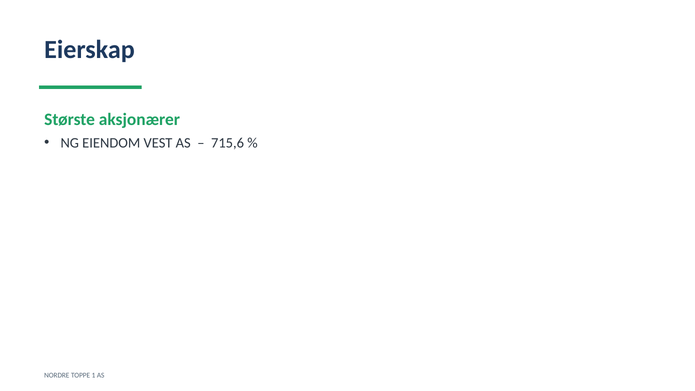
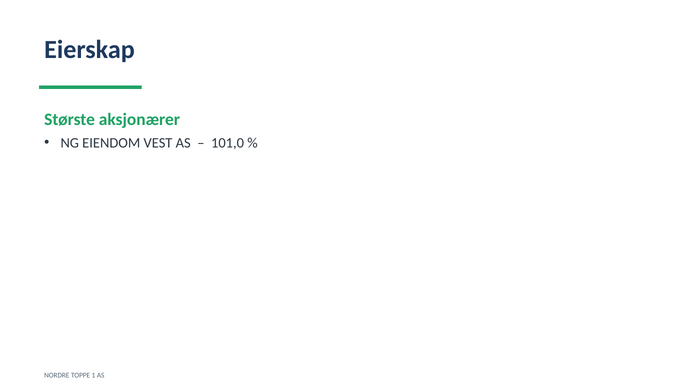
715,6: 715,6 -> 101,0 (228, 143)
